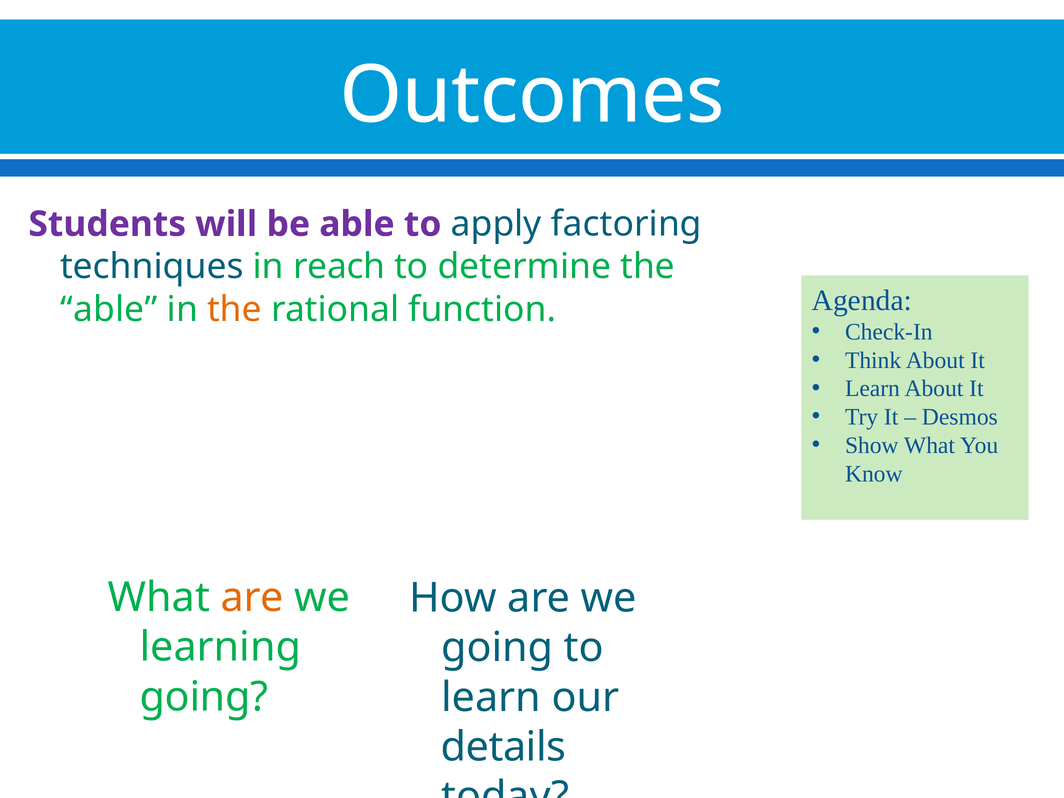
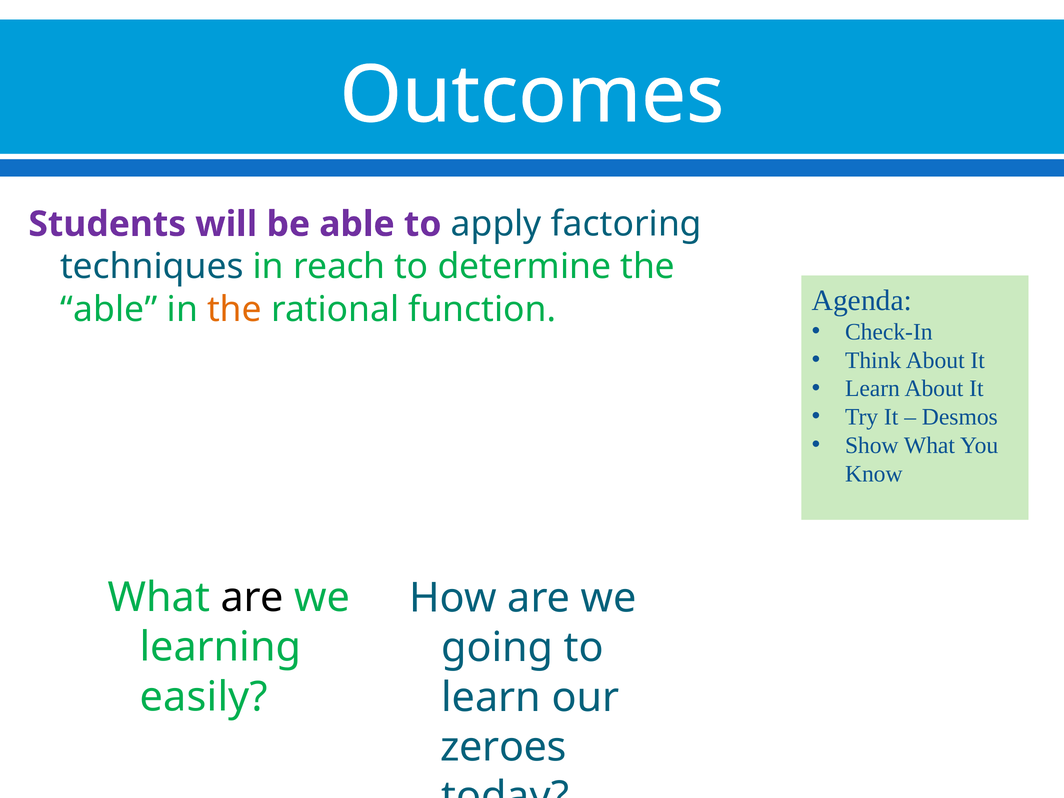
are colour: orange -> black (252, 598)
going: going -> easily (204, 697)
details: details -> zeroes (503, 747)
